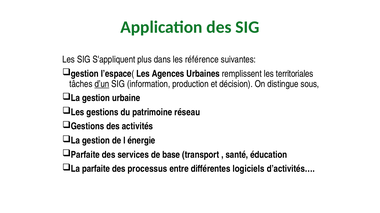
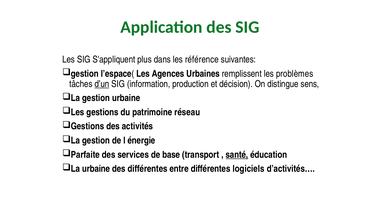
territoriales: territoriales -> problèmes (295, 74)
sous: sous -> sens (310, 84)
santé underline: none -> present (237, 155)
La parfaite: parfaite -> urbaine (96, 169)
des processus: processus -> différentes (148, 169)
